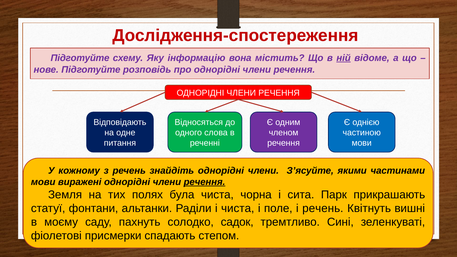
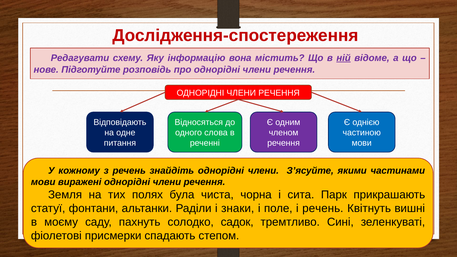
Підготуйте: Підготуйте -> Редагувати (80, 58)
речення underline: present -> none (204, 182)
і чиста: чиста -> знаки (238, 208)
